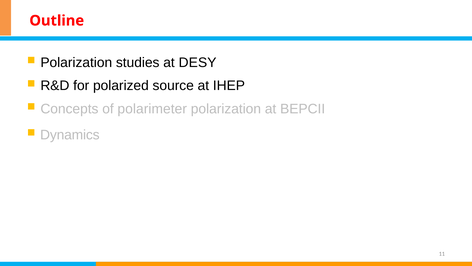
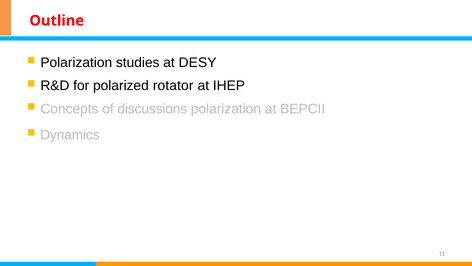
source: source -> rotator (173, 86)
polarimeter: polarimeter -> discussions (152, 109)
